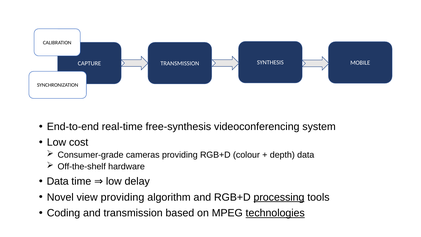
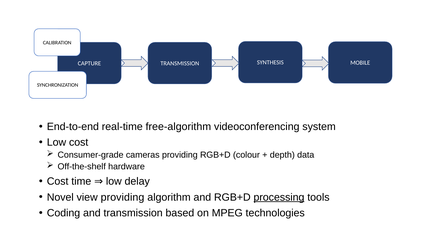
free-synthesis: free-synthesis -> free-algorithm (178, 127)
Data: Data -> Cost (58, 181)
technologies underline: present -> none (275, 213)
